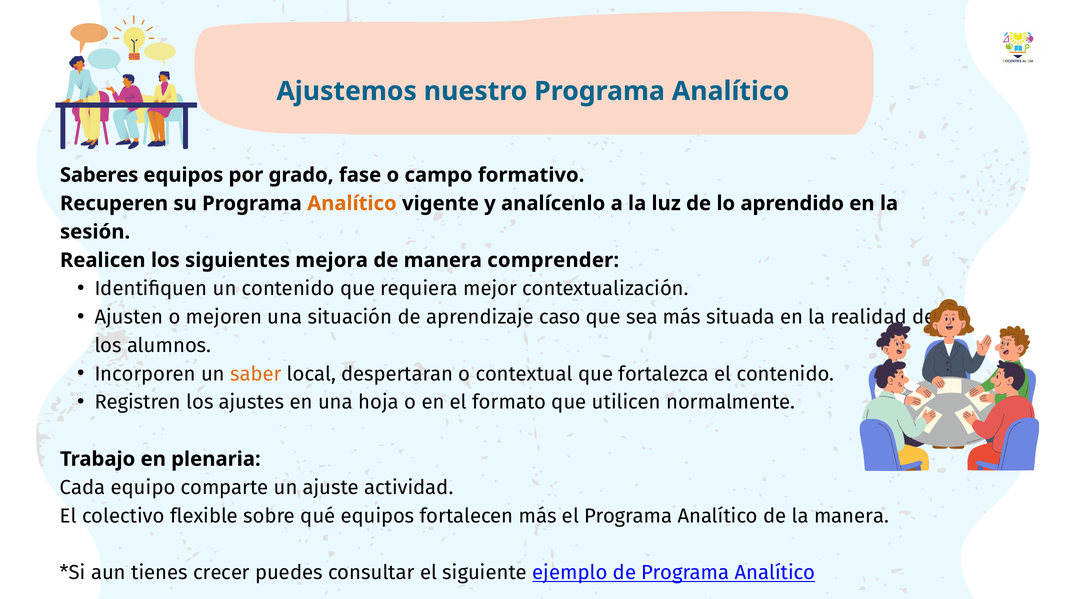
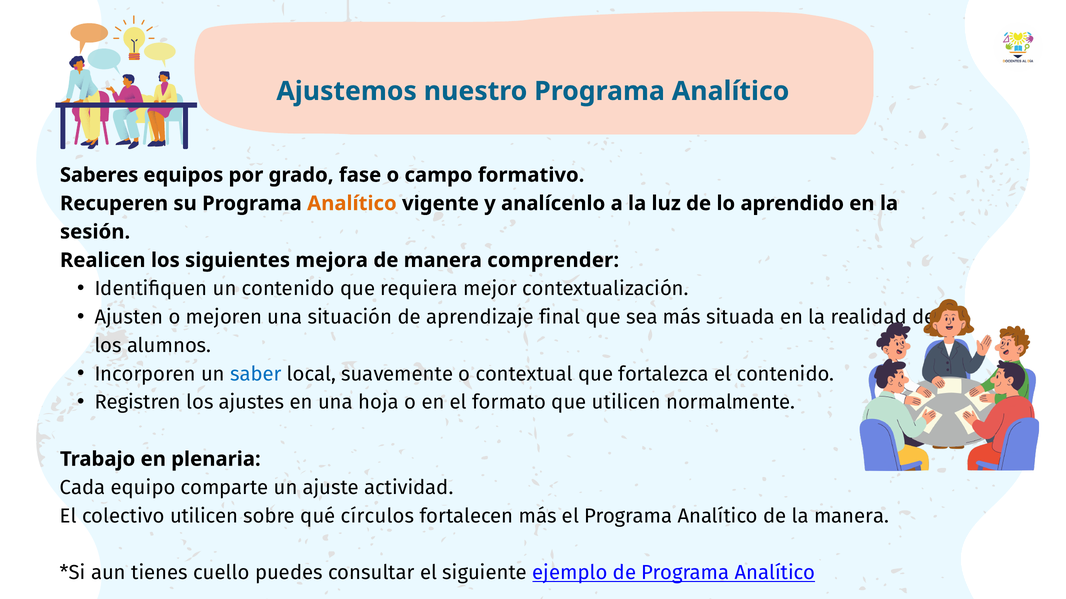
caso: caso -> final (560, 317)
saber colour: orange -> blue (256, 374)
despertaran: despertaran -> suavemente (397, 374)
colectivo flexible: flexible -> utilicen (204, 516)
qué equipos: equipos -> círculos (377, 516)
crecer: crecer -> cuello (221, 573)
